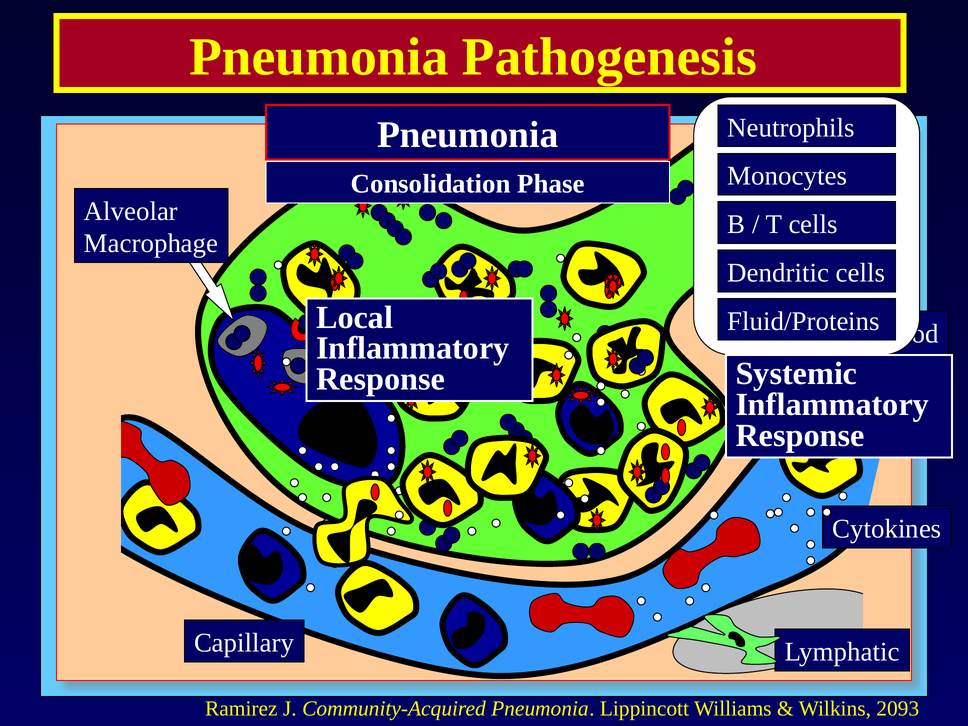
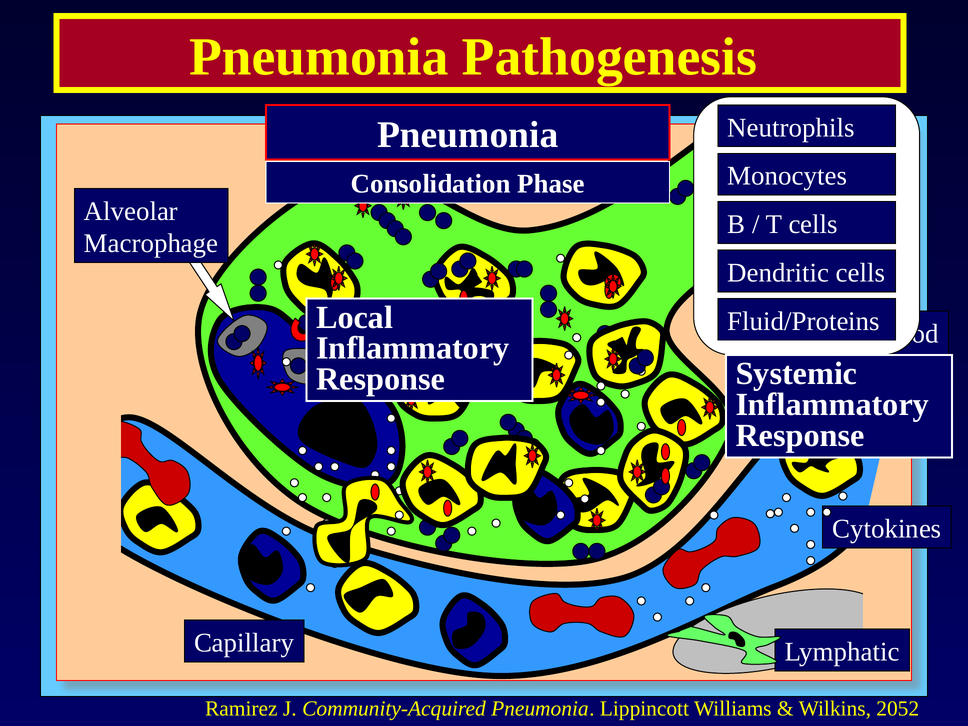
2093: 2093 -> 2052 (898, 709)
